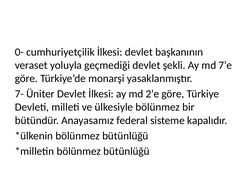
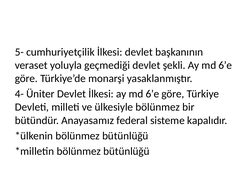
0-: 0- -> 5- (19, 52)
şekli Ay md 7’e: 7’e -> 6’e (225, 65)
7-: 7- -> 4- (19, 94)
İlkesi ay md 2’e: 2’e -> 6’e (152, 94)
